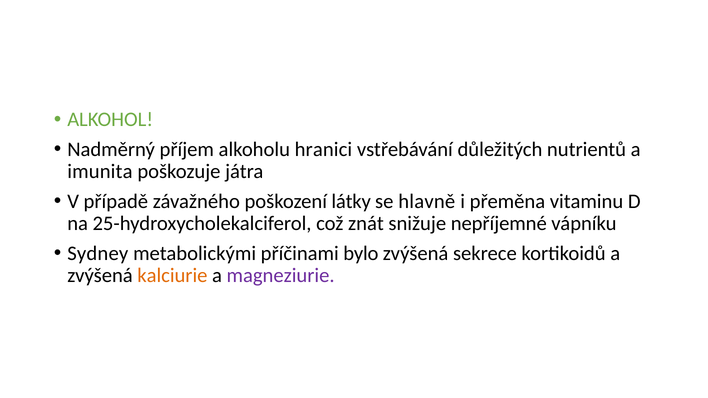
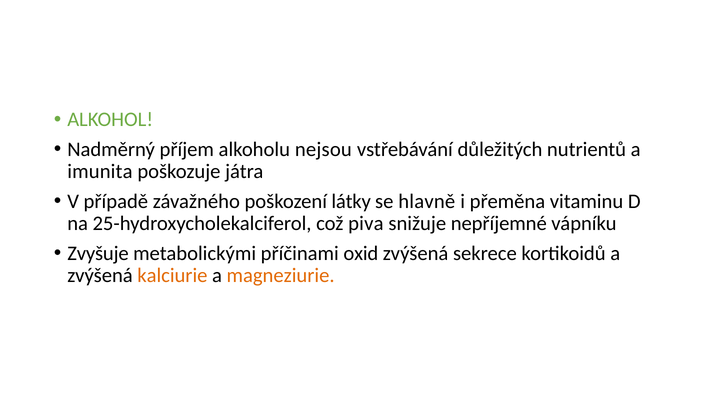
hranici: hranici -> nejsou (323, 149)
znát: znát -> piva (366, 224)
Sydney: Sydney -> Zvyšuje (98, 253)
bylo: bylo -> oxid (361, 253)
magneziurie colour: purple -> orange (281, 276)
